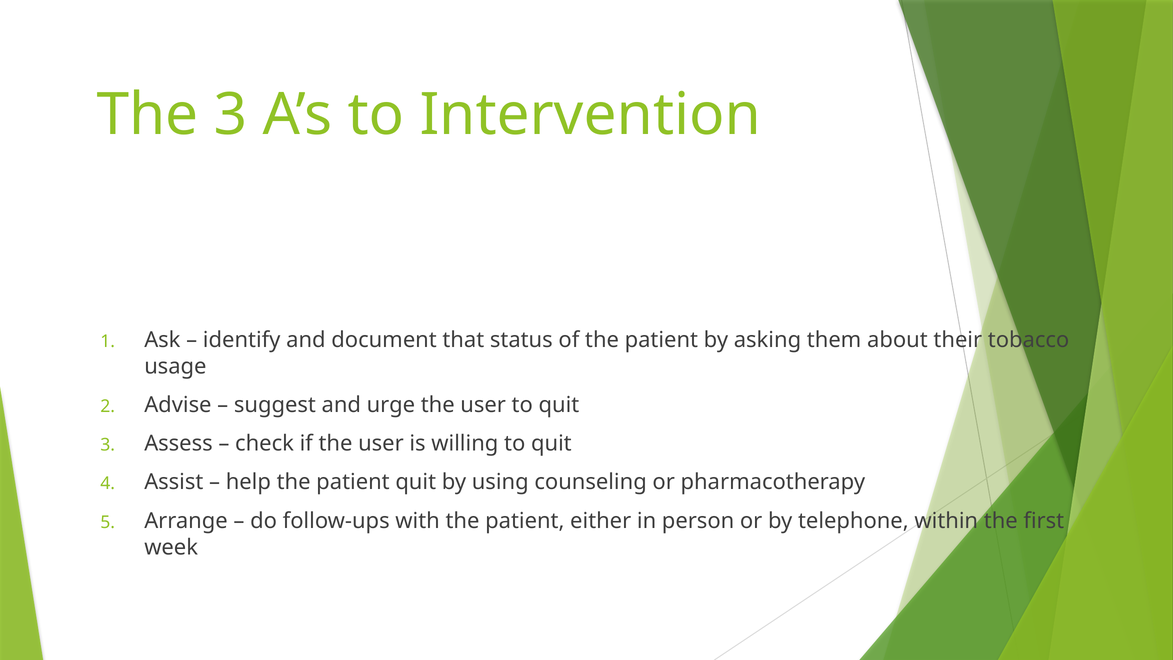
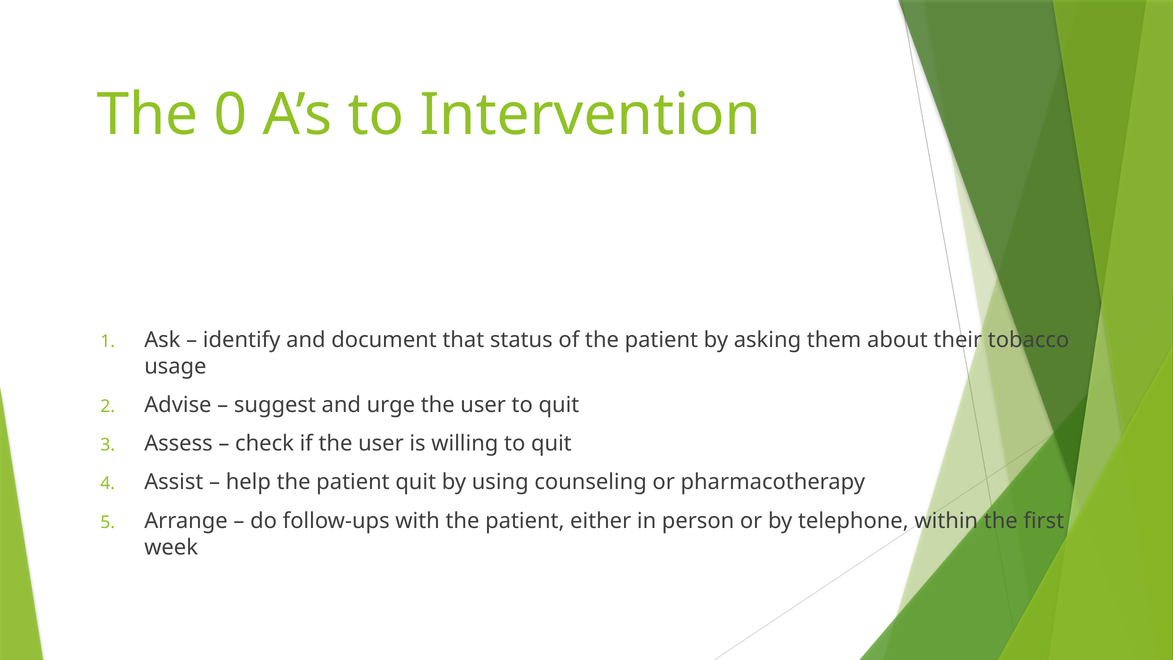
The 3: 3 -> 0 (231, 115)
